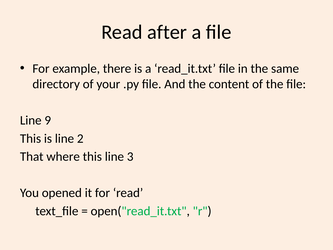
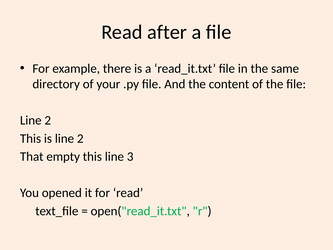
9: 9 -> 2 (48, 120)
where: where -> empty (63, 157)
